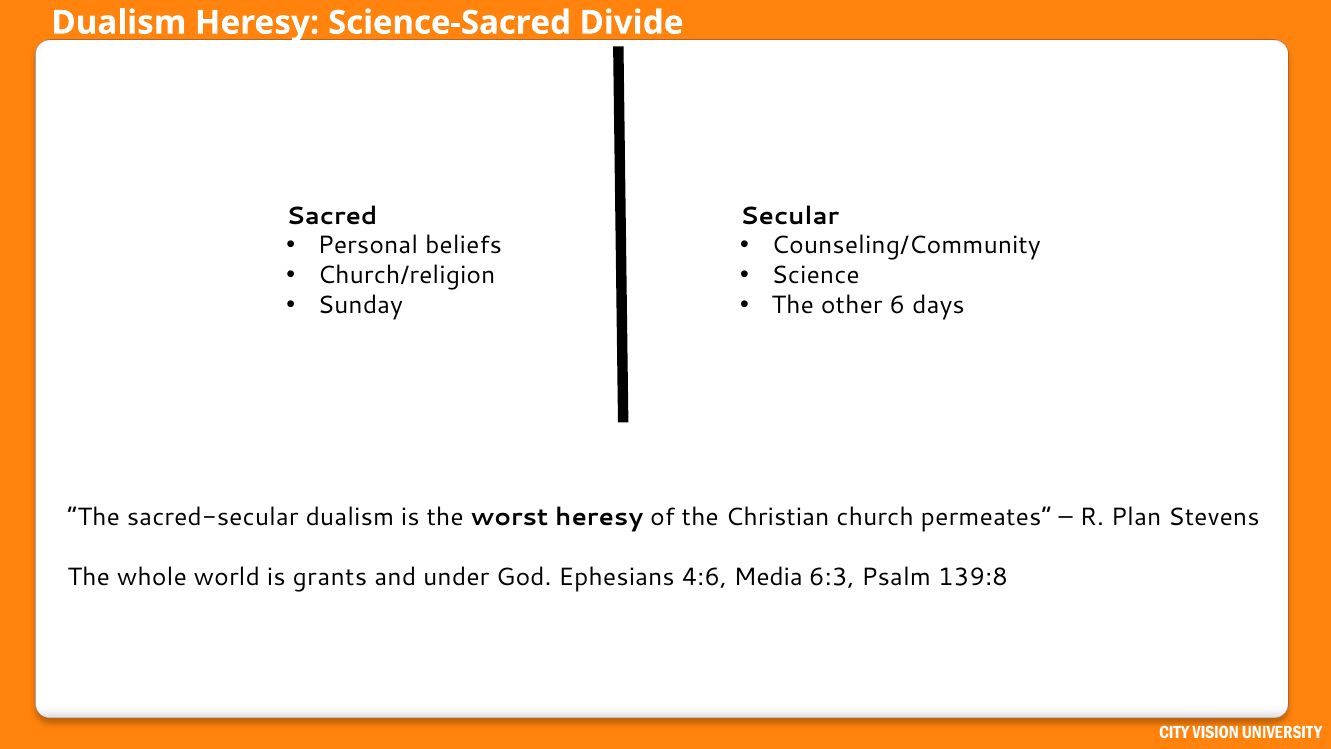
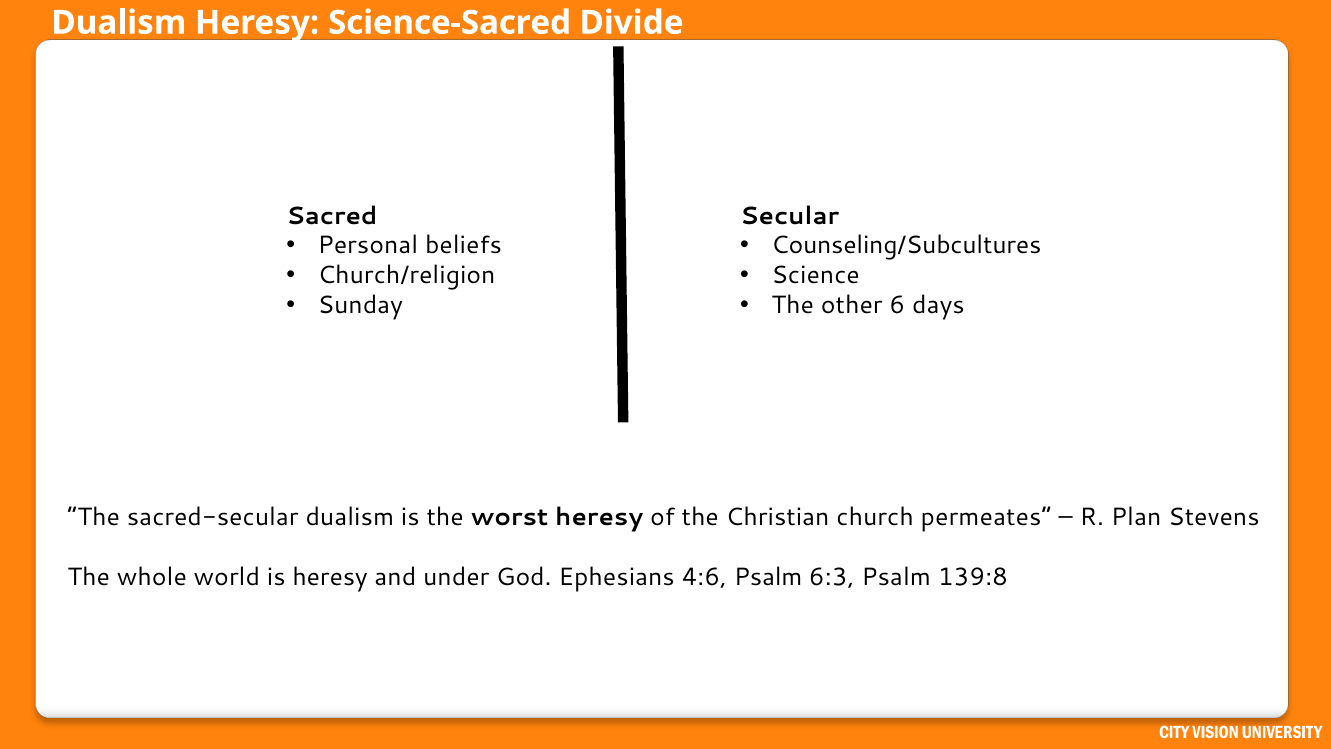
Counseling/Community: Counseling/Community -> Counseling/Subcultures (906, 246)
is grants: grants -> heresy (330, 577)
4:6 Media: Media -> Psalm (768, 577)
